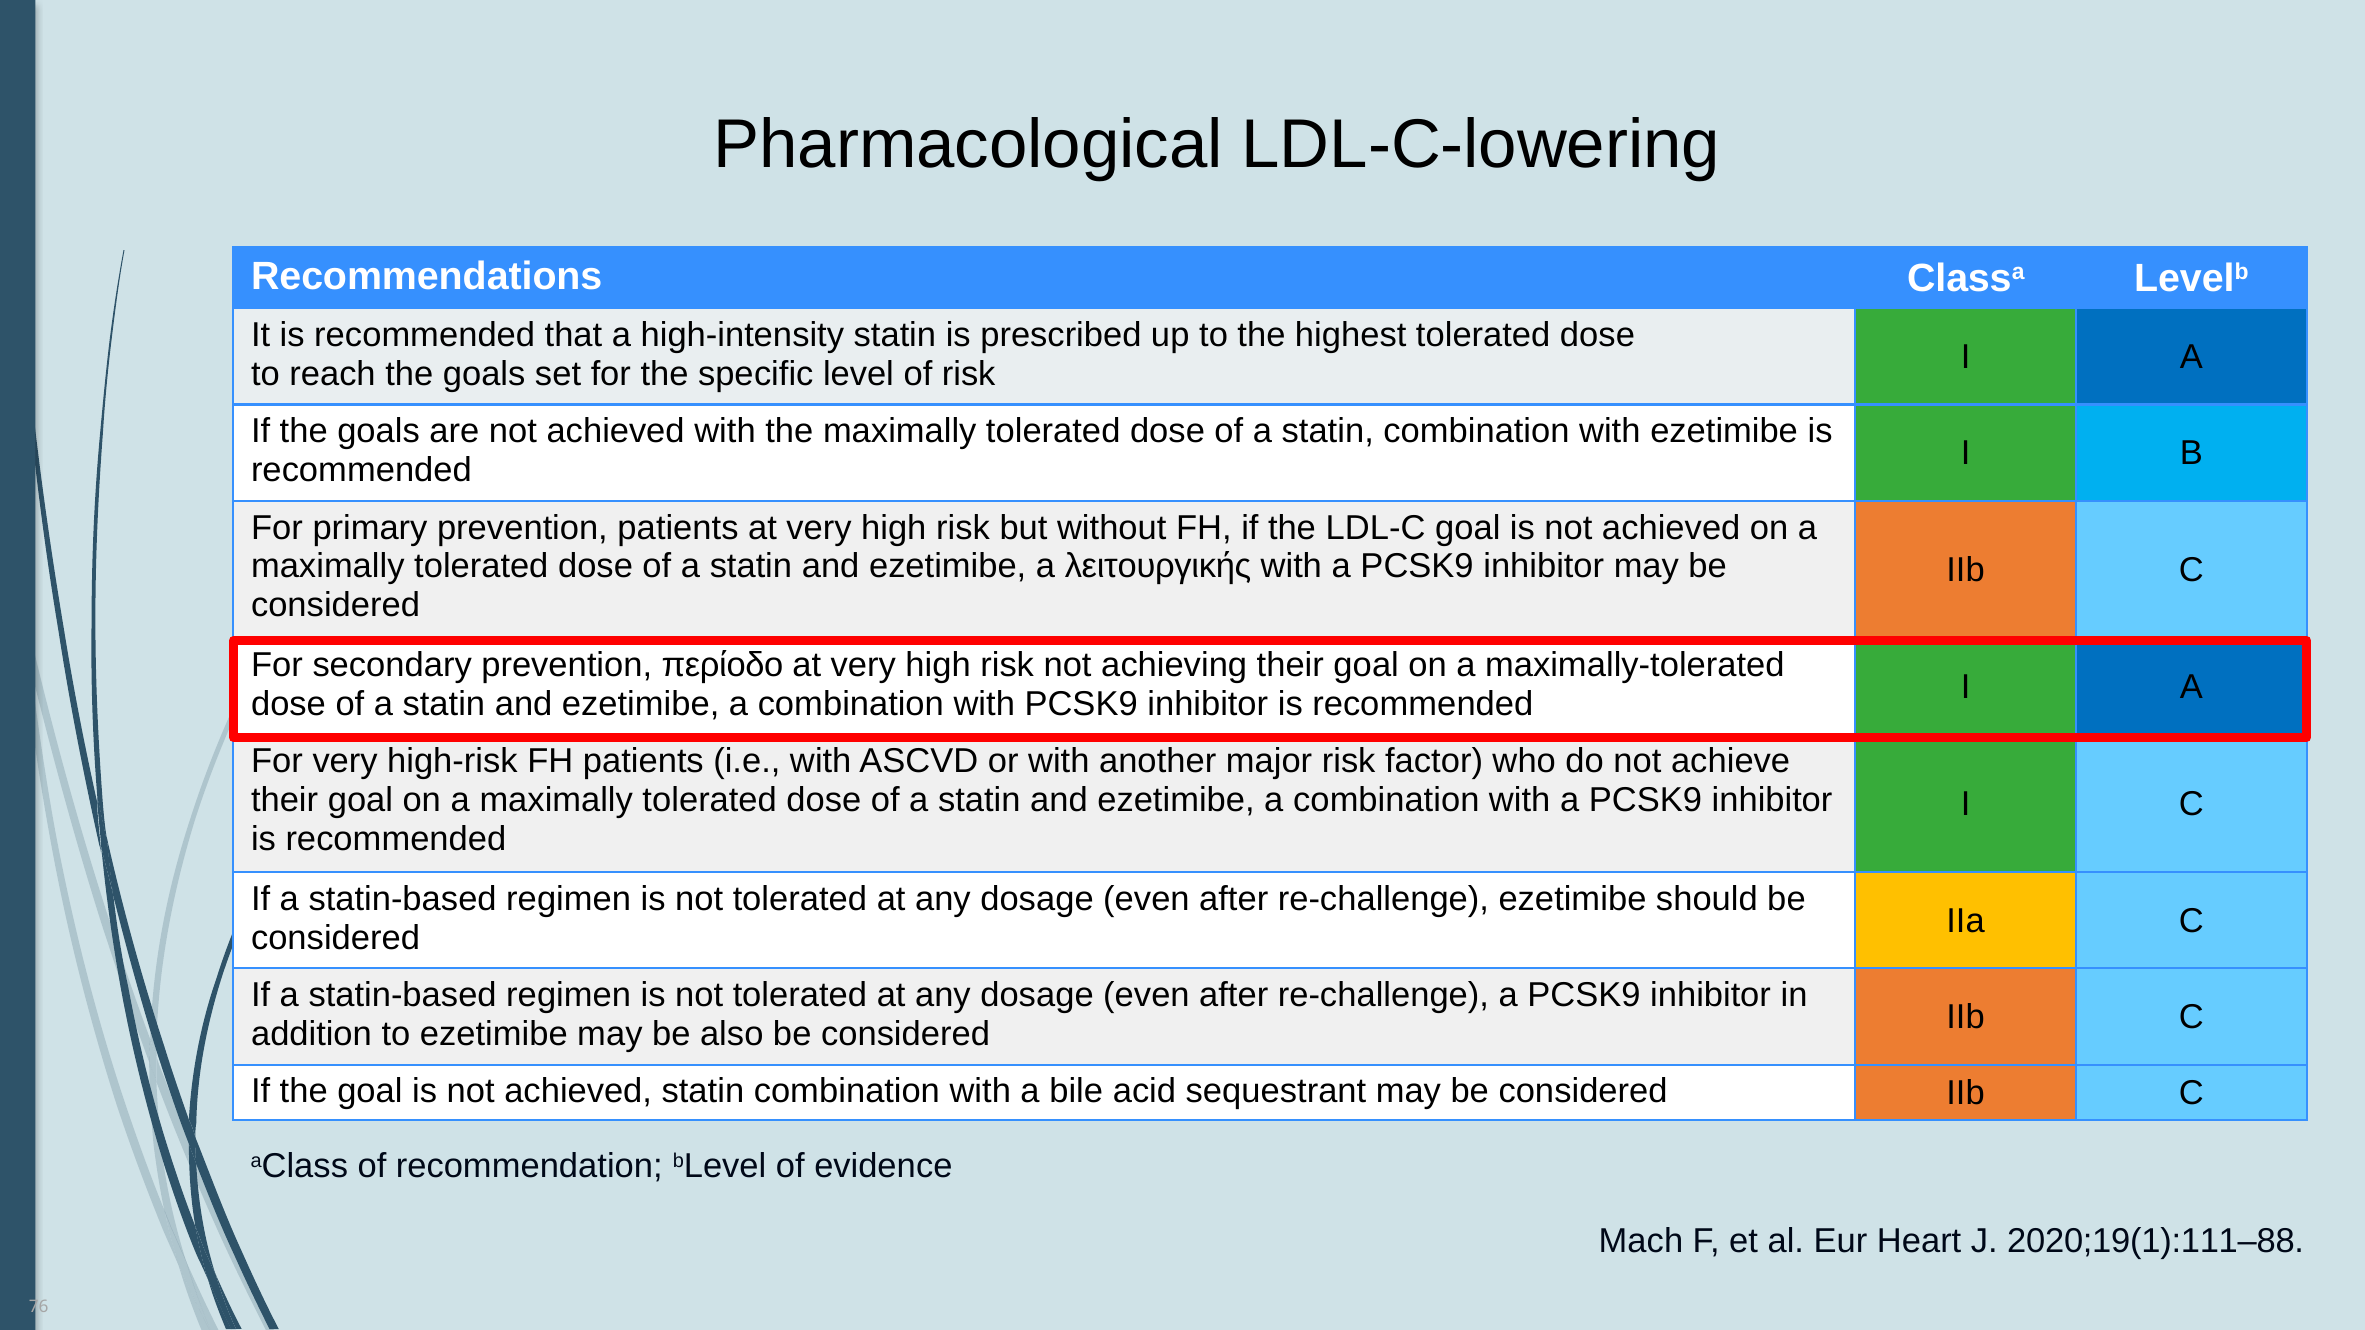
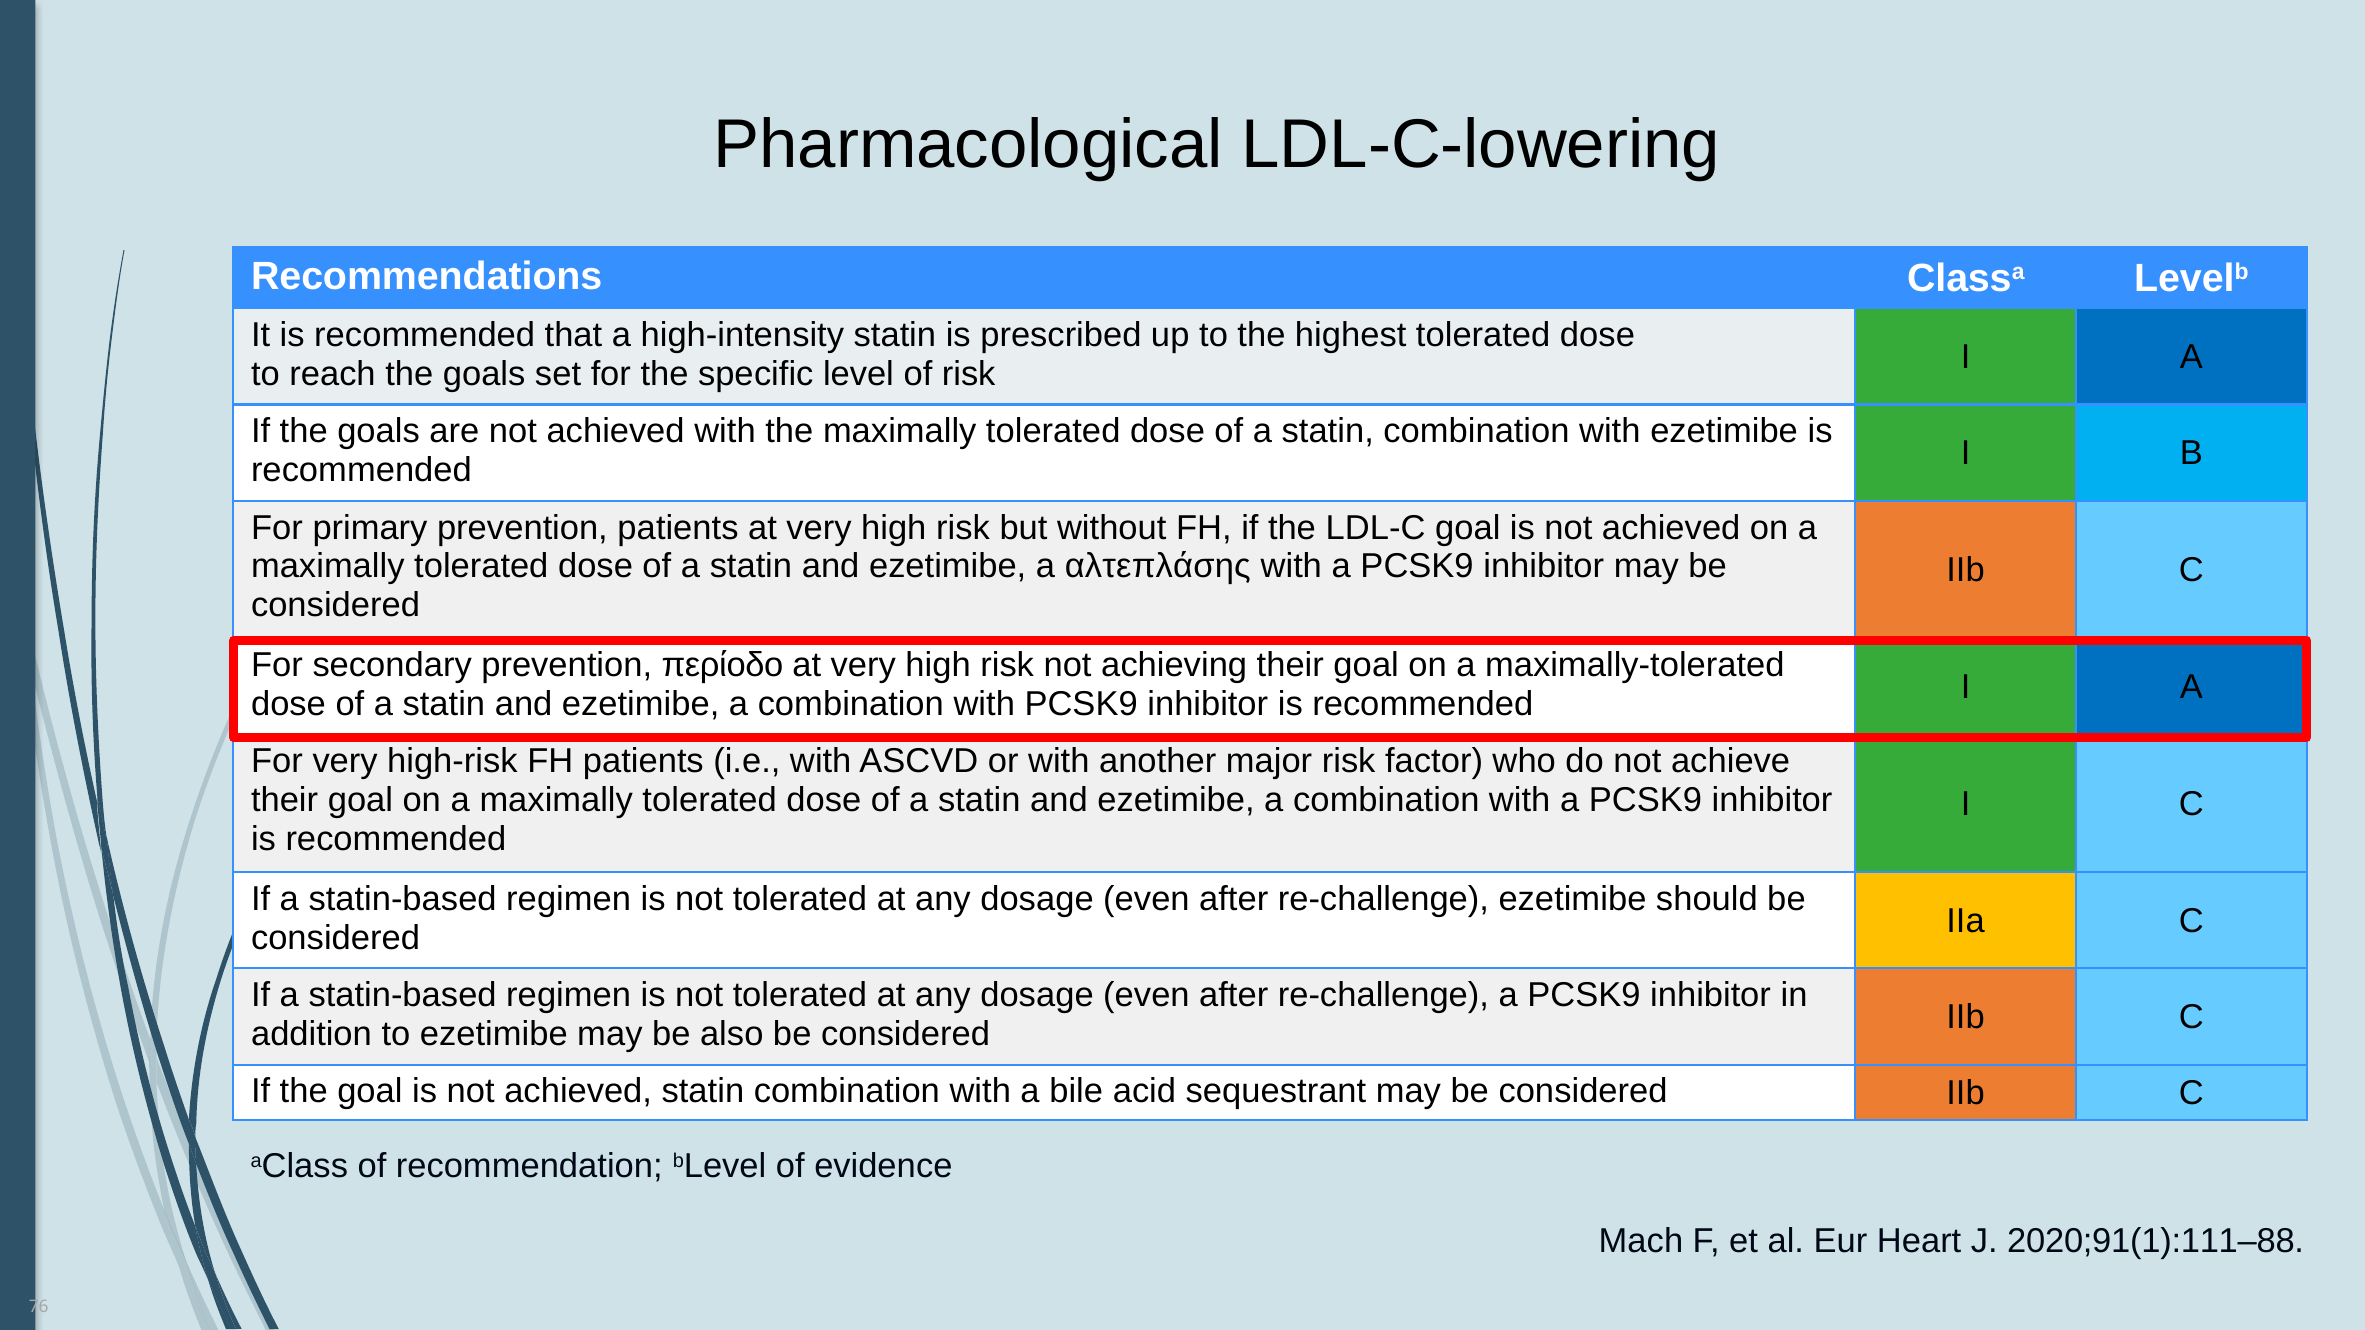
λειτουργικής: λειτουργικής -> αλτεπλάσης (1158, 567)
2020;19(1):111–88: 2020;19(1):111–88 -> 2020;91(1):111–88 (2156, 1241)
